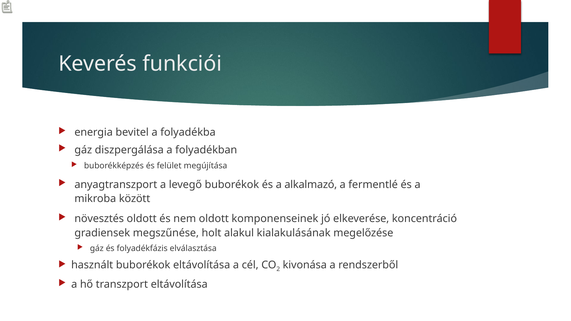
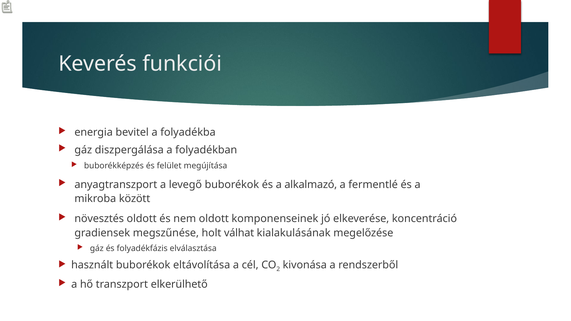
alakul: alakul -> válhat (239, 233)
transzport eltávolítása: eltávolítása -> elkerülhető (179, 285)
